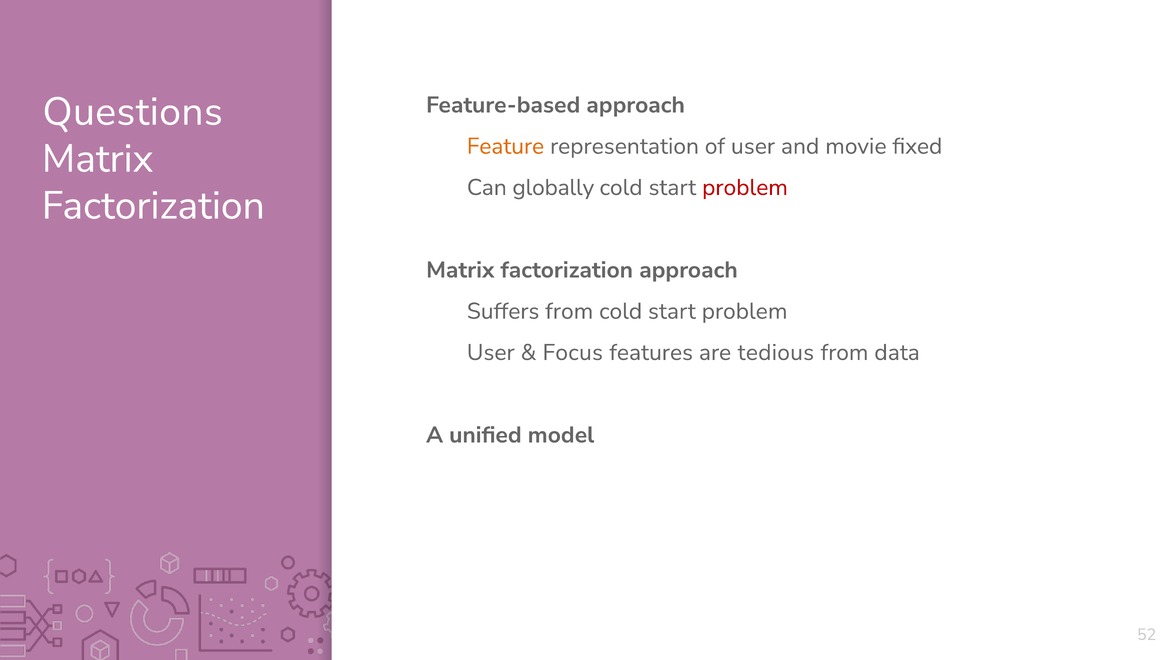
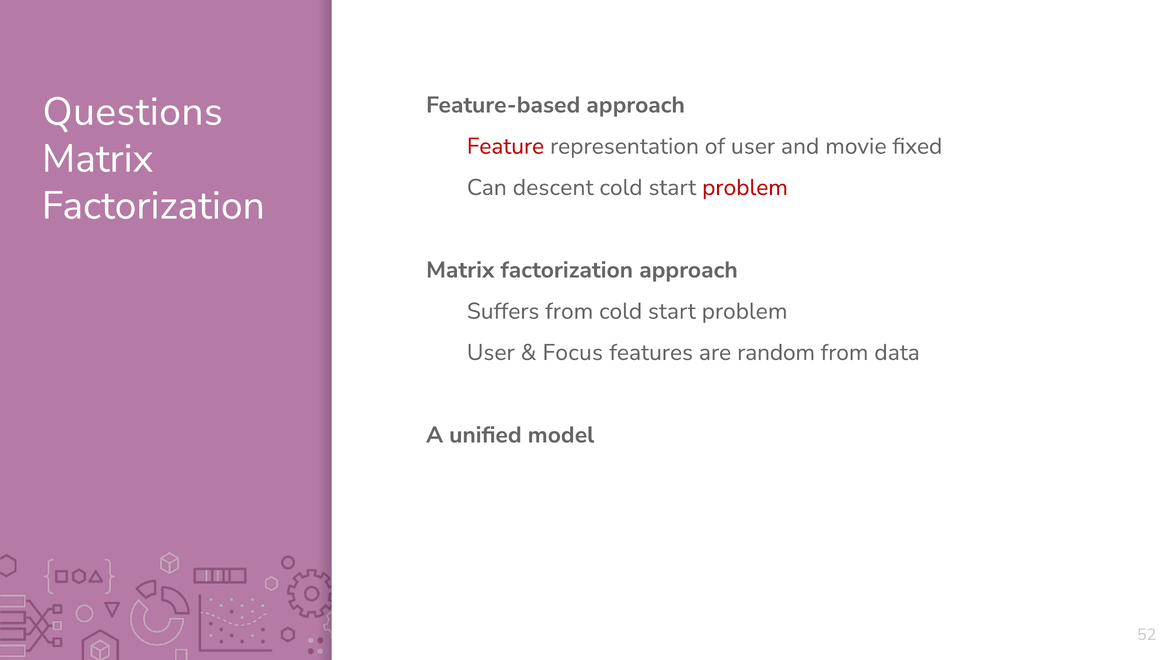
Feature colour: orange -> red (505, 146)
globally: globally -> descent (553, 187)
tedious: tedious -> random (776, 352)
